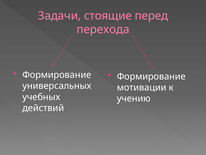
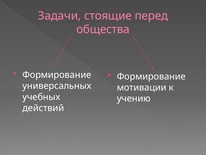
перехода: перехода -> общества (103, 29)
